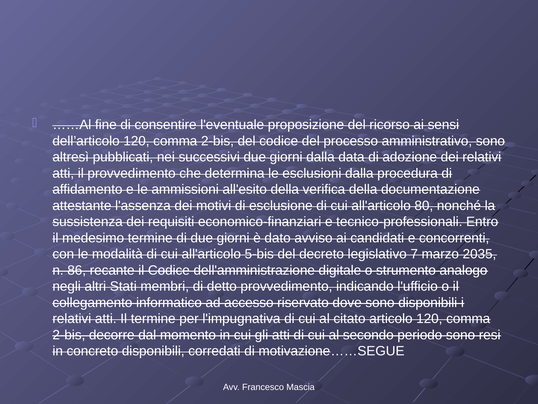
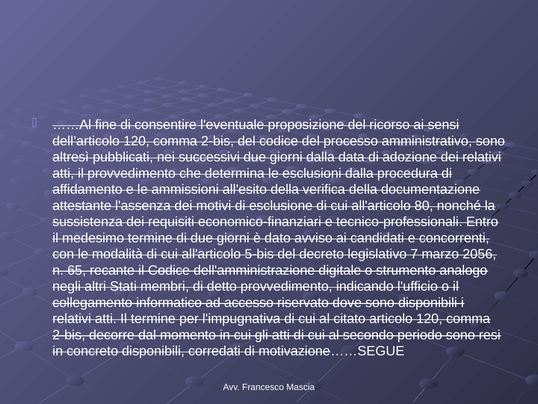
2035: 2035 -> 2056 (479, 254)
86: 86 -> 65 (77, 270)
